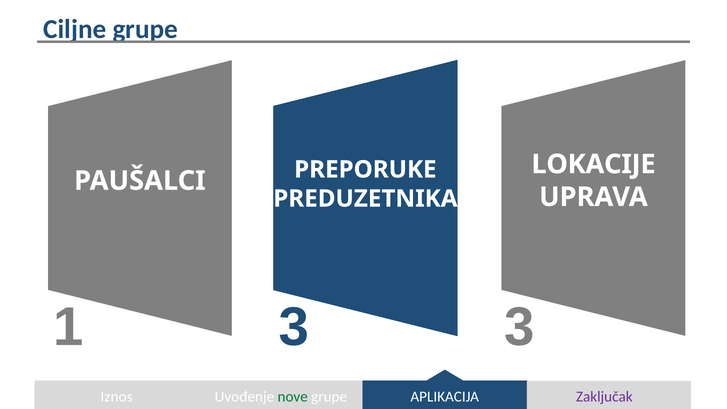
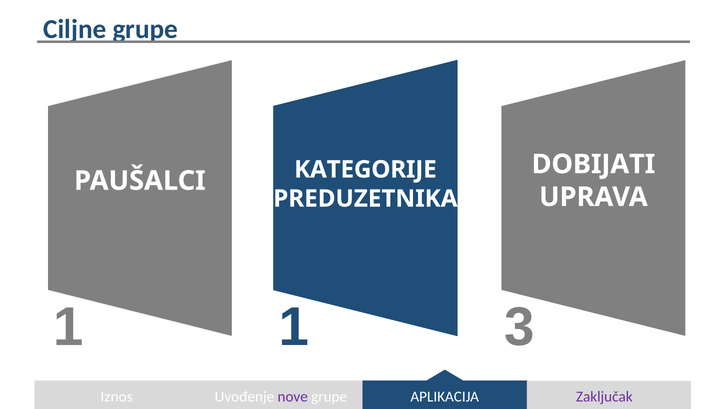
LOKACIJE: LOKACIJE -> DOBIJATI (593, 164)
PREPORUKE: PREPORUKE -> KATEGORIJE (365, 170)
1 3: 3 -> 1 (294, 327)
nove colour: green -> purple (293, 397)
